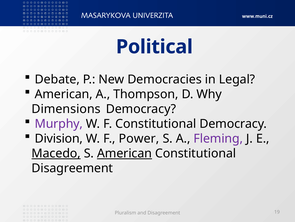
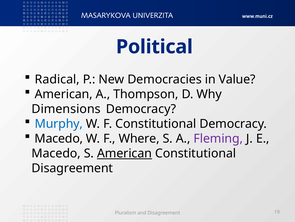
Debate: Debate -> Radical (57, 79)
Legal: Legal -> Value (237, 79)
Murphy colour: purple -> blue (59, 123)
Division: Division -> Macedo (59, 138)
Power: Power -> Where (139, 138)
Macedo underline: present -> none (56, 153)
